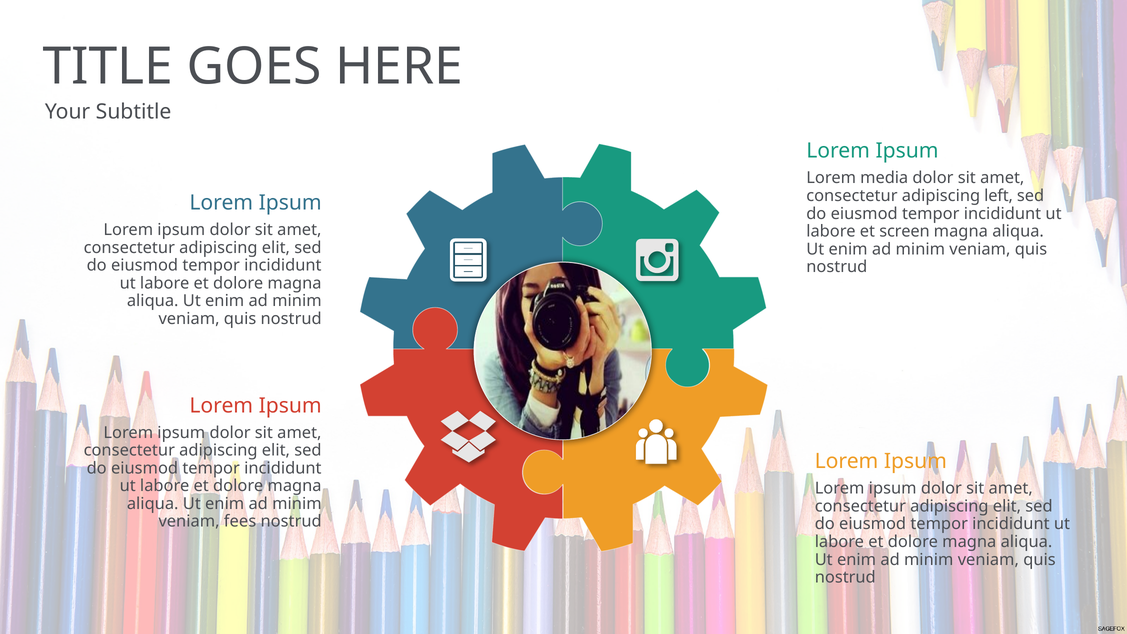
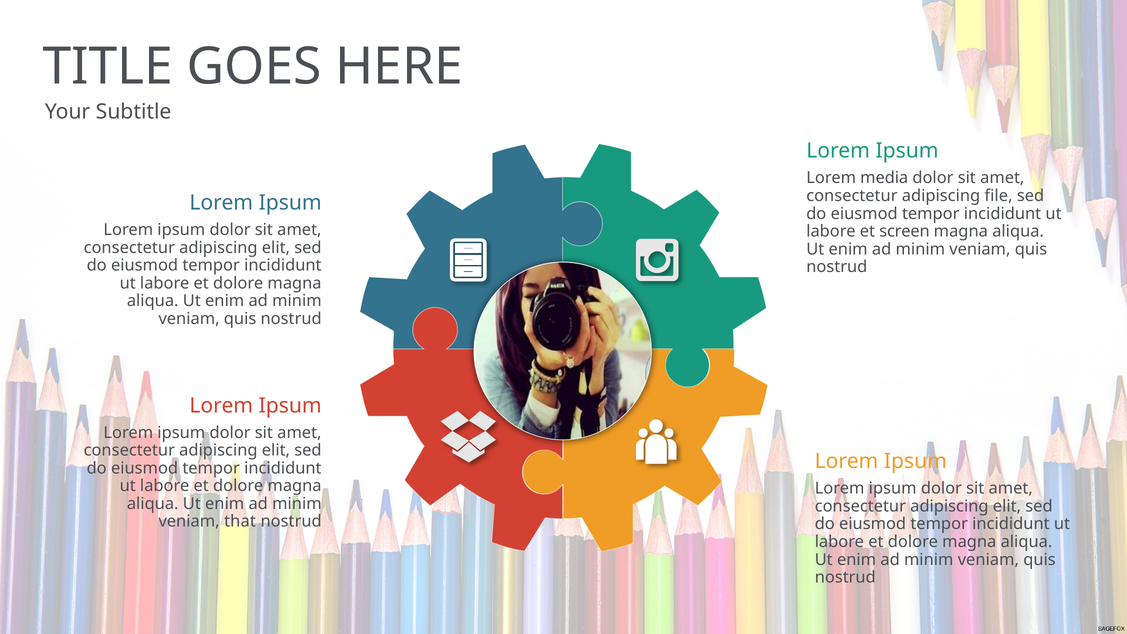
left: left -> file (998, 196)
fees: fees -> that (240, 521)
